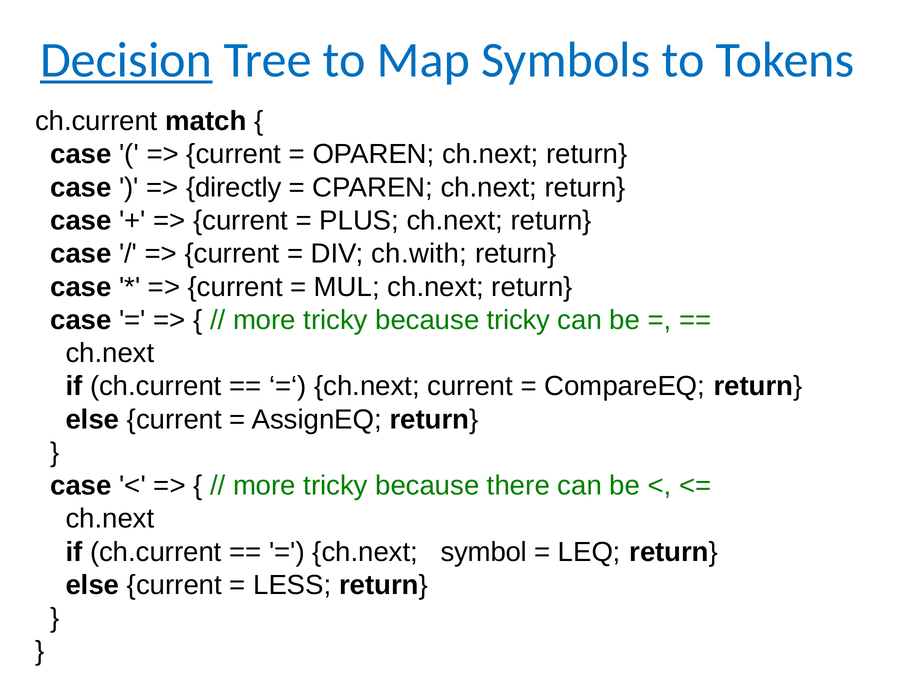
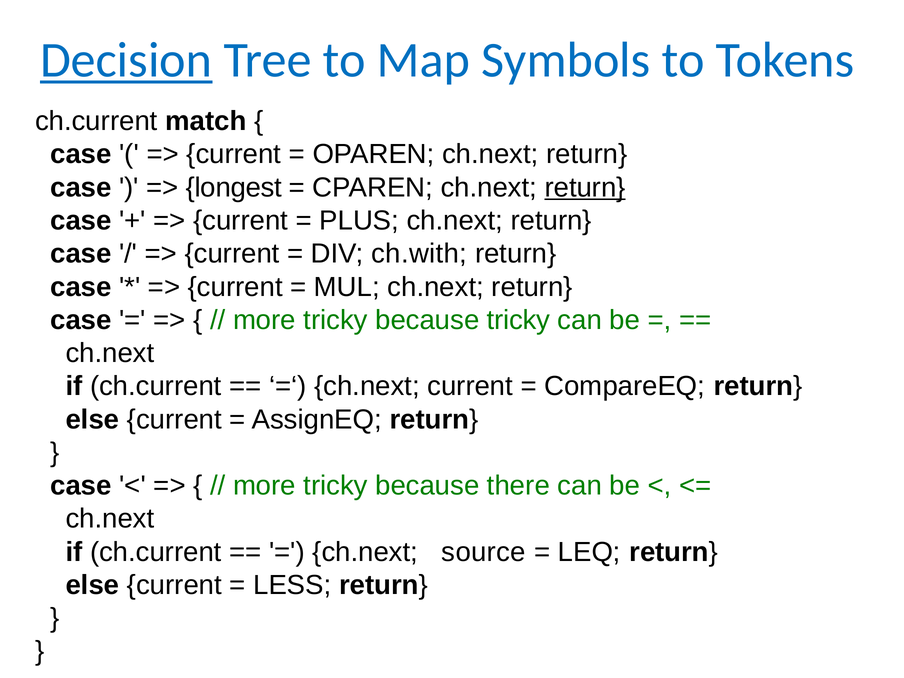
directly: directly -> longest (234, 187)
return underline: none -> present (585, 187)
symbol: symbol -> source (484, 552)
